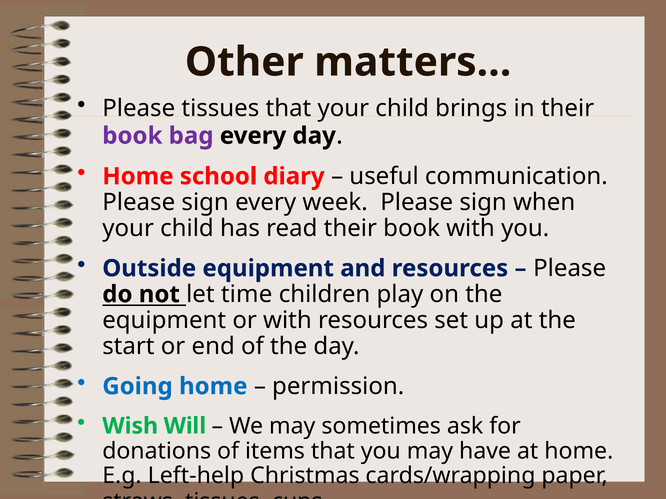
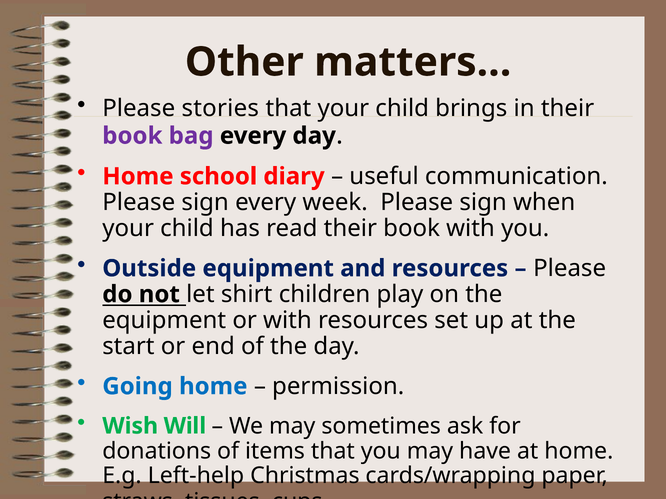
Please tissues: tissues -> stories (220, 108)
time: time -> shirt (247, 295)
